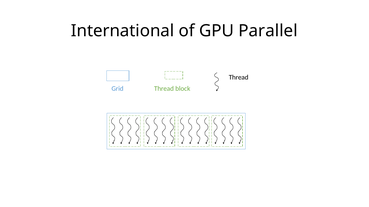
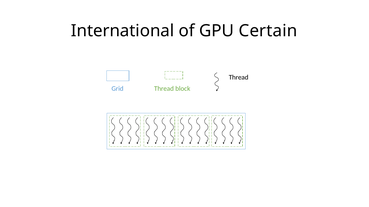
Parallel: Parallel -> Certain (268, 31)
